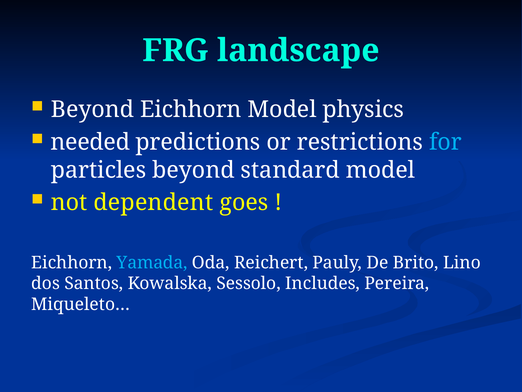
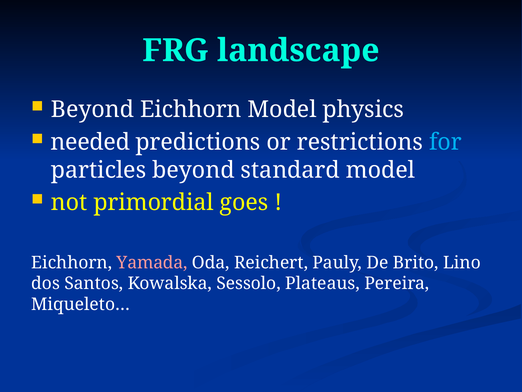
dependent: dependent -> primordial (154, 202)
Yamada colour: light blue -> pink (152, 262)
Includes: Includes -> Plateaus (323, 283)
